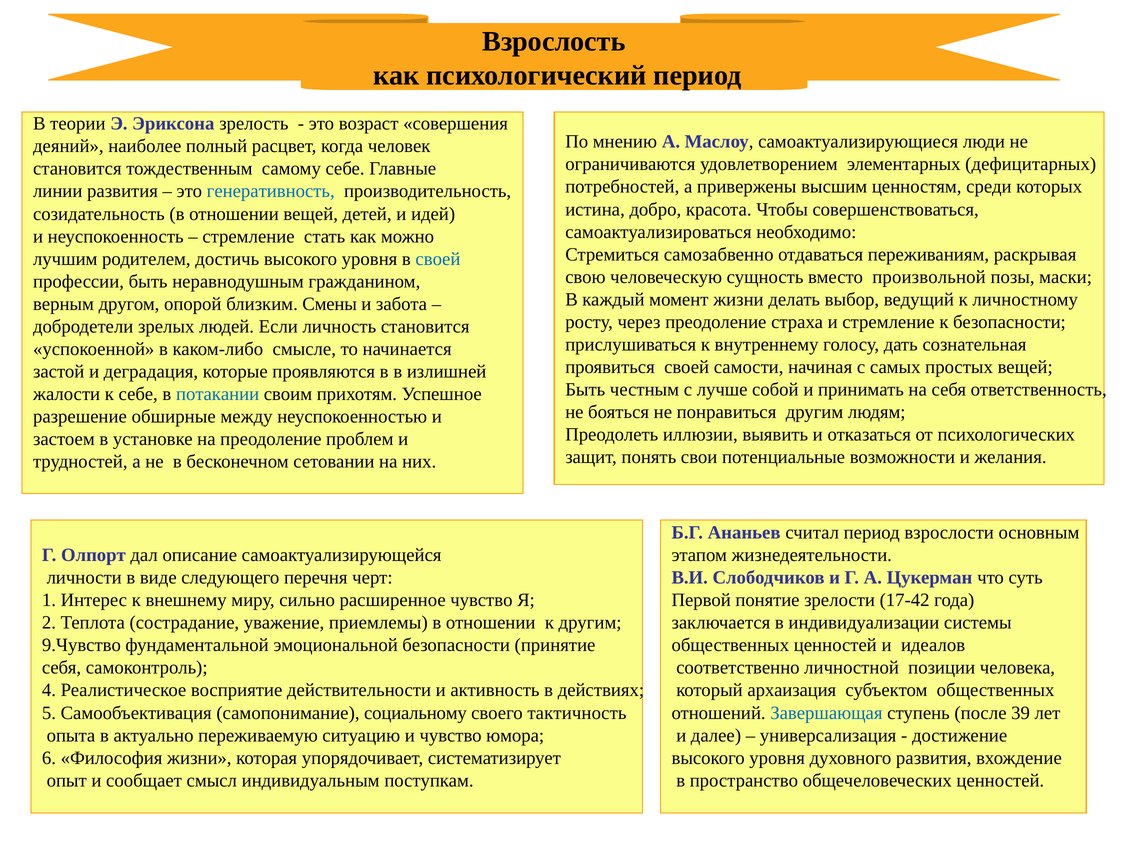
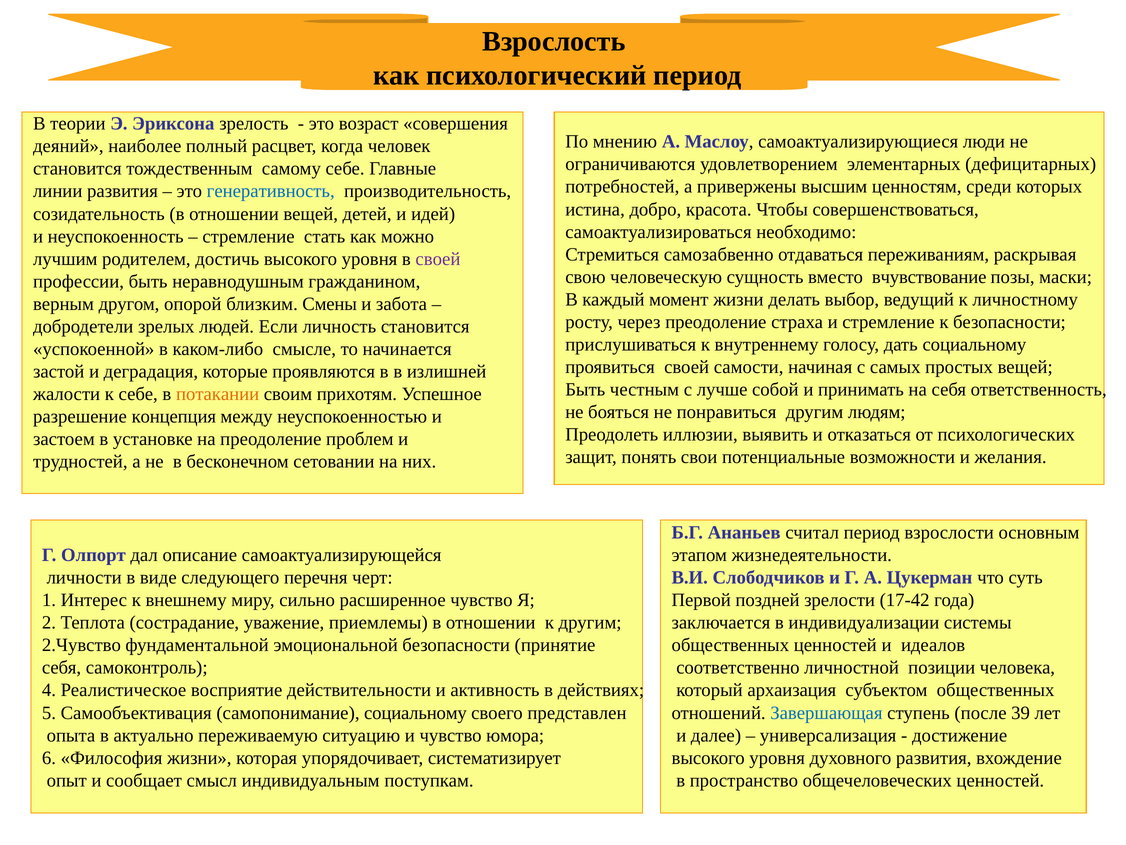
своей colour: blue -> purple (438, 259)
произвольной: произвольной -> вчувствование (929, 277)
дать сознательная: сознательная -> социальному (974, 344)
потакании colour: blue -> orange (218, 394)
обширные: обширные -> концепция (174, 416)
понятие: понятие -> поздней (768, 600)
9.Чувство: 9.Чувство -> 2.Чувство (81, 645)
тактичность: тактичность -> представлен (577, 712)
